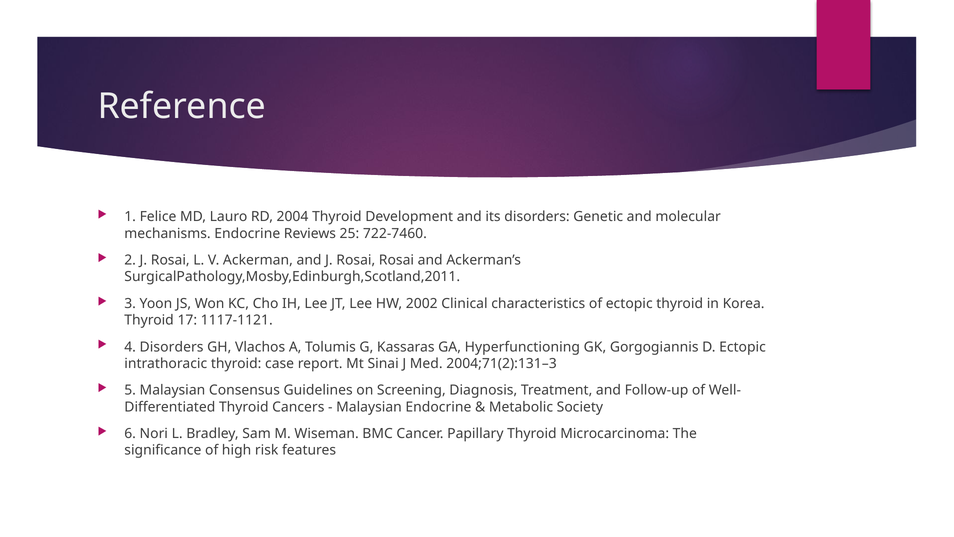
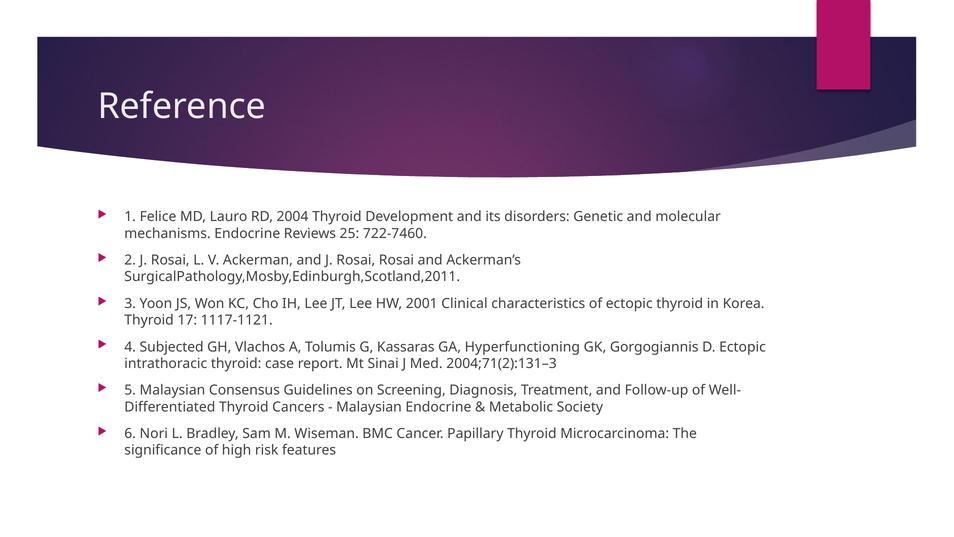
2002: 2002 -> 2001 (422, 303)
4 Disorders: Disorders -> Subjected (172, 347)
